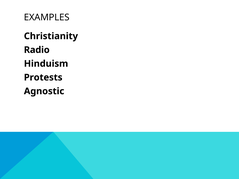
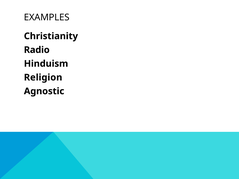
Protests: Protests -> Religion (43, 78)
